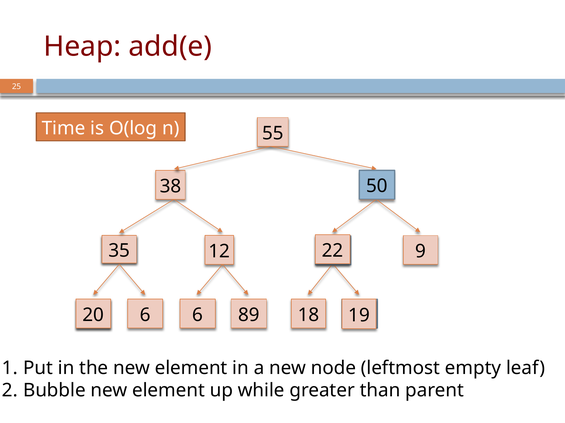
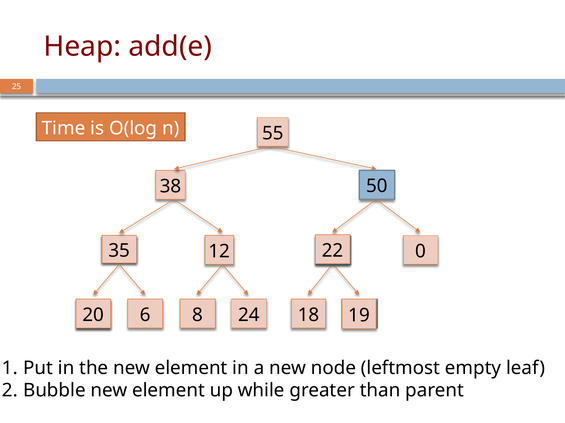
9: 9 -> 0 (421, 252)
20 6: 6 -> 8 (198, 315)
89: 89 -> 24 (249, 315)
